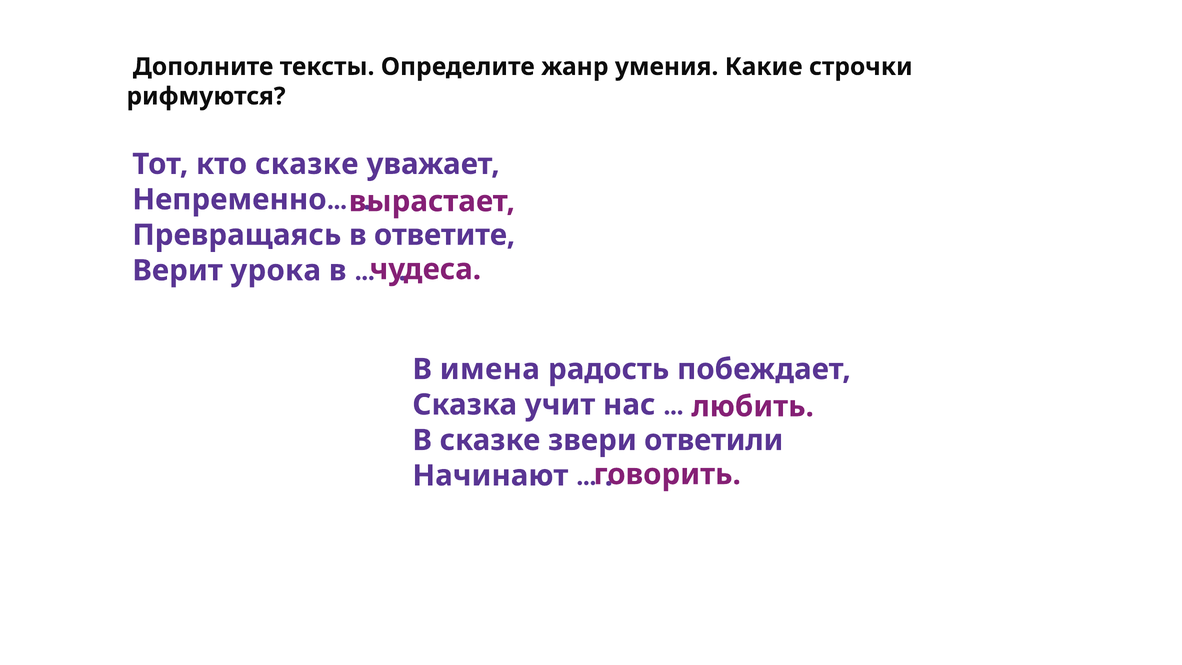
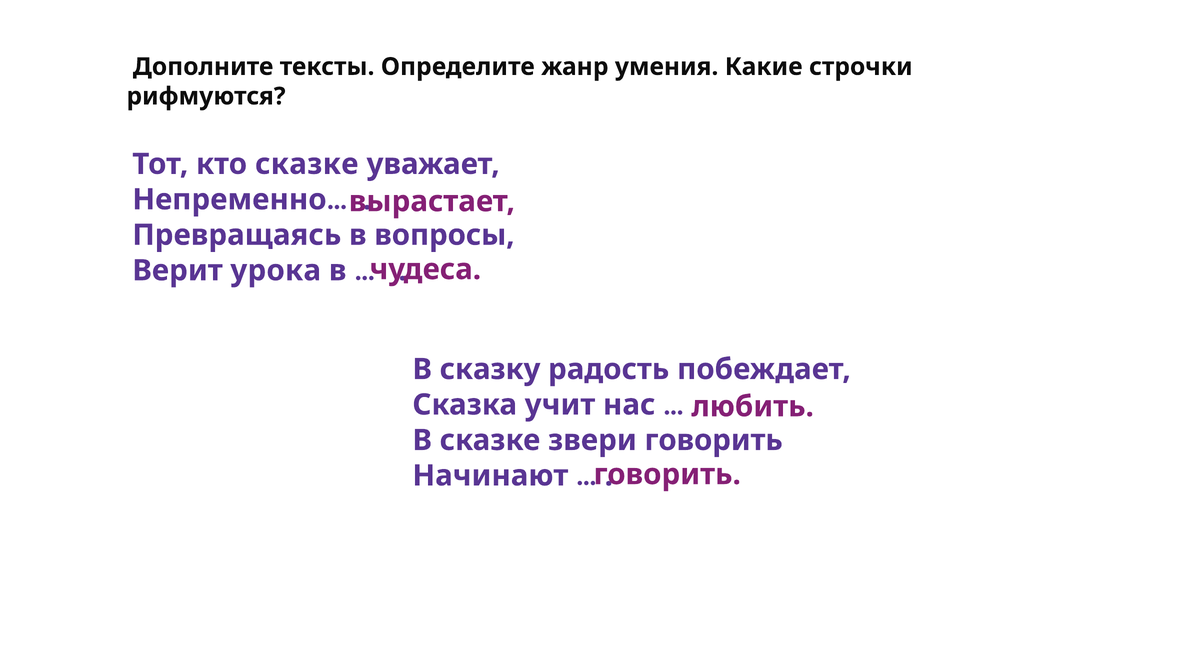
ответите: ответите -> вопросы (444, 235)
имена: имена -> сказку (490, 369)
звери ответили: ответили -> говорить (714, 440)
